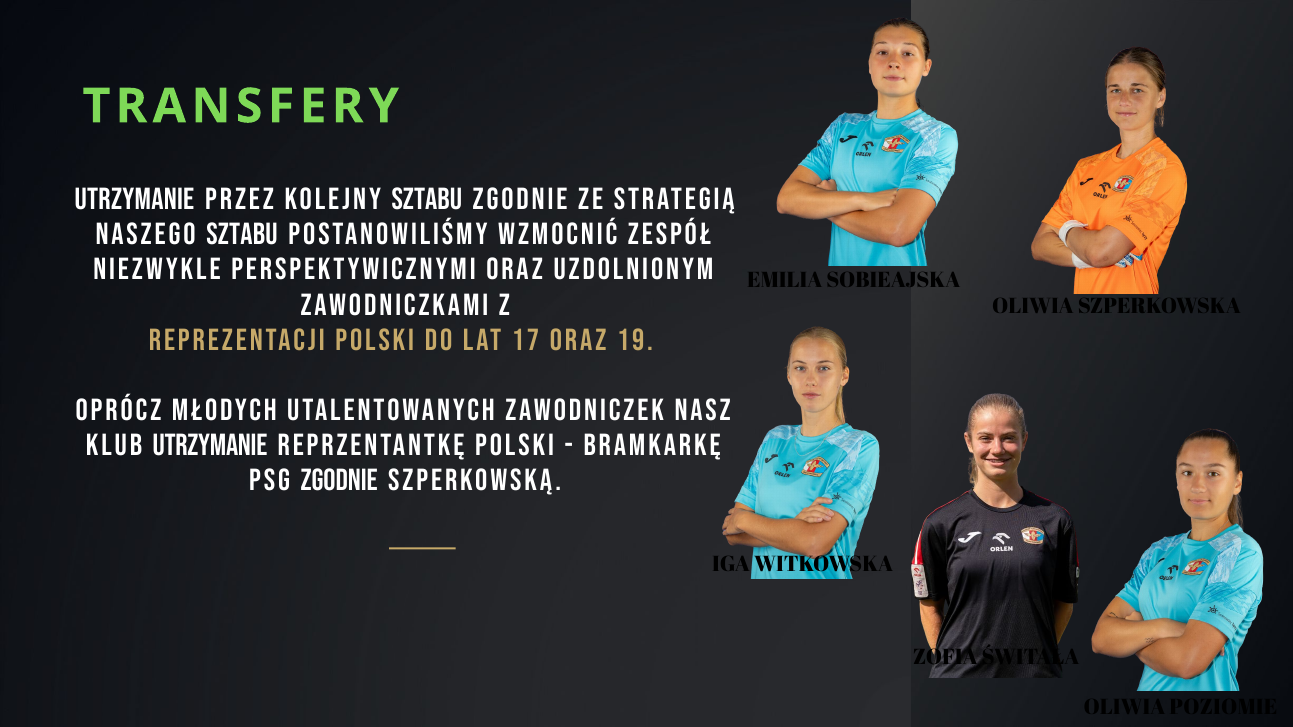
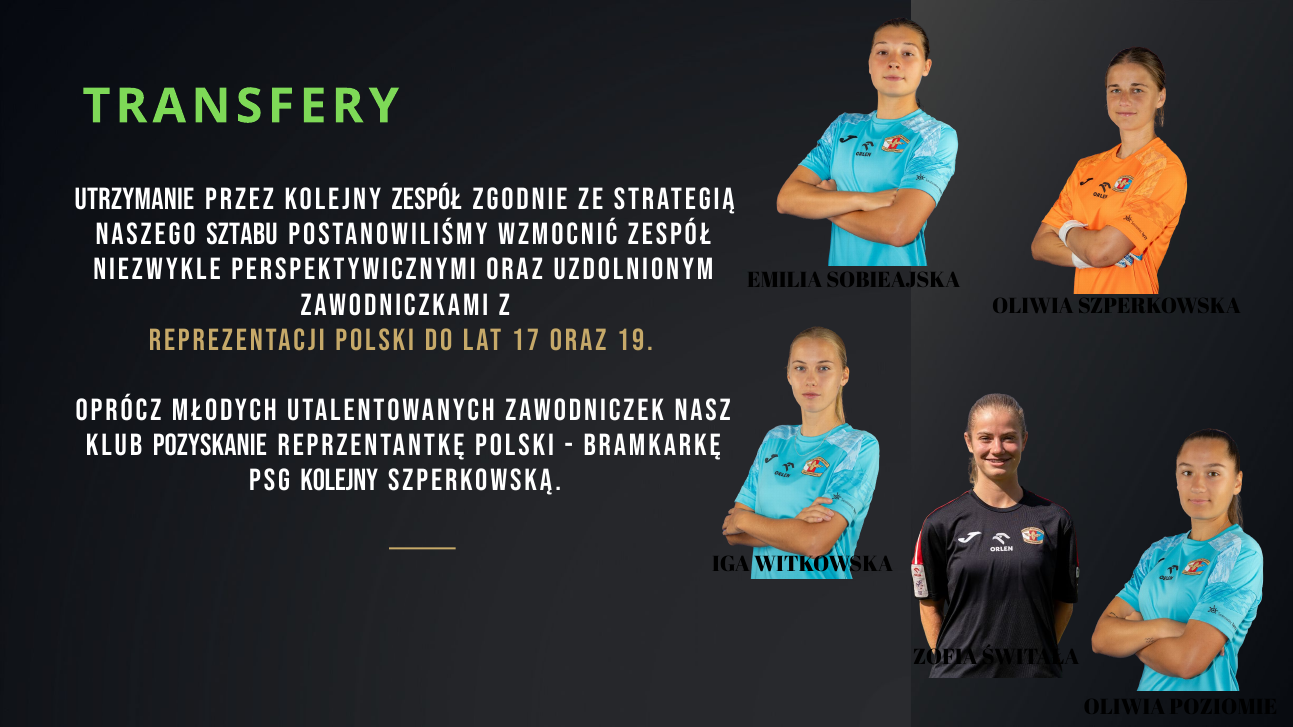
kolejny sztabu: sztabu -> zespół (427, 200)
klub utrzymanie: utrzymanie -> pozyskanie (210, 446)
PSG Zgodnie: Zgodnie -> Kolejny (339, 481)
